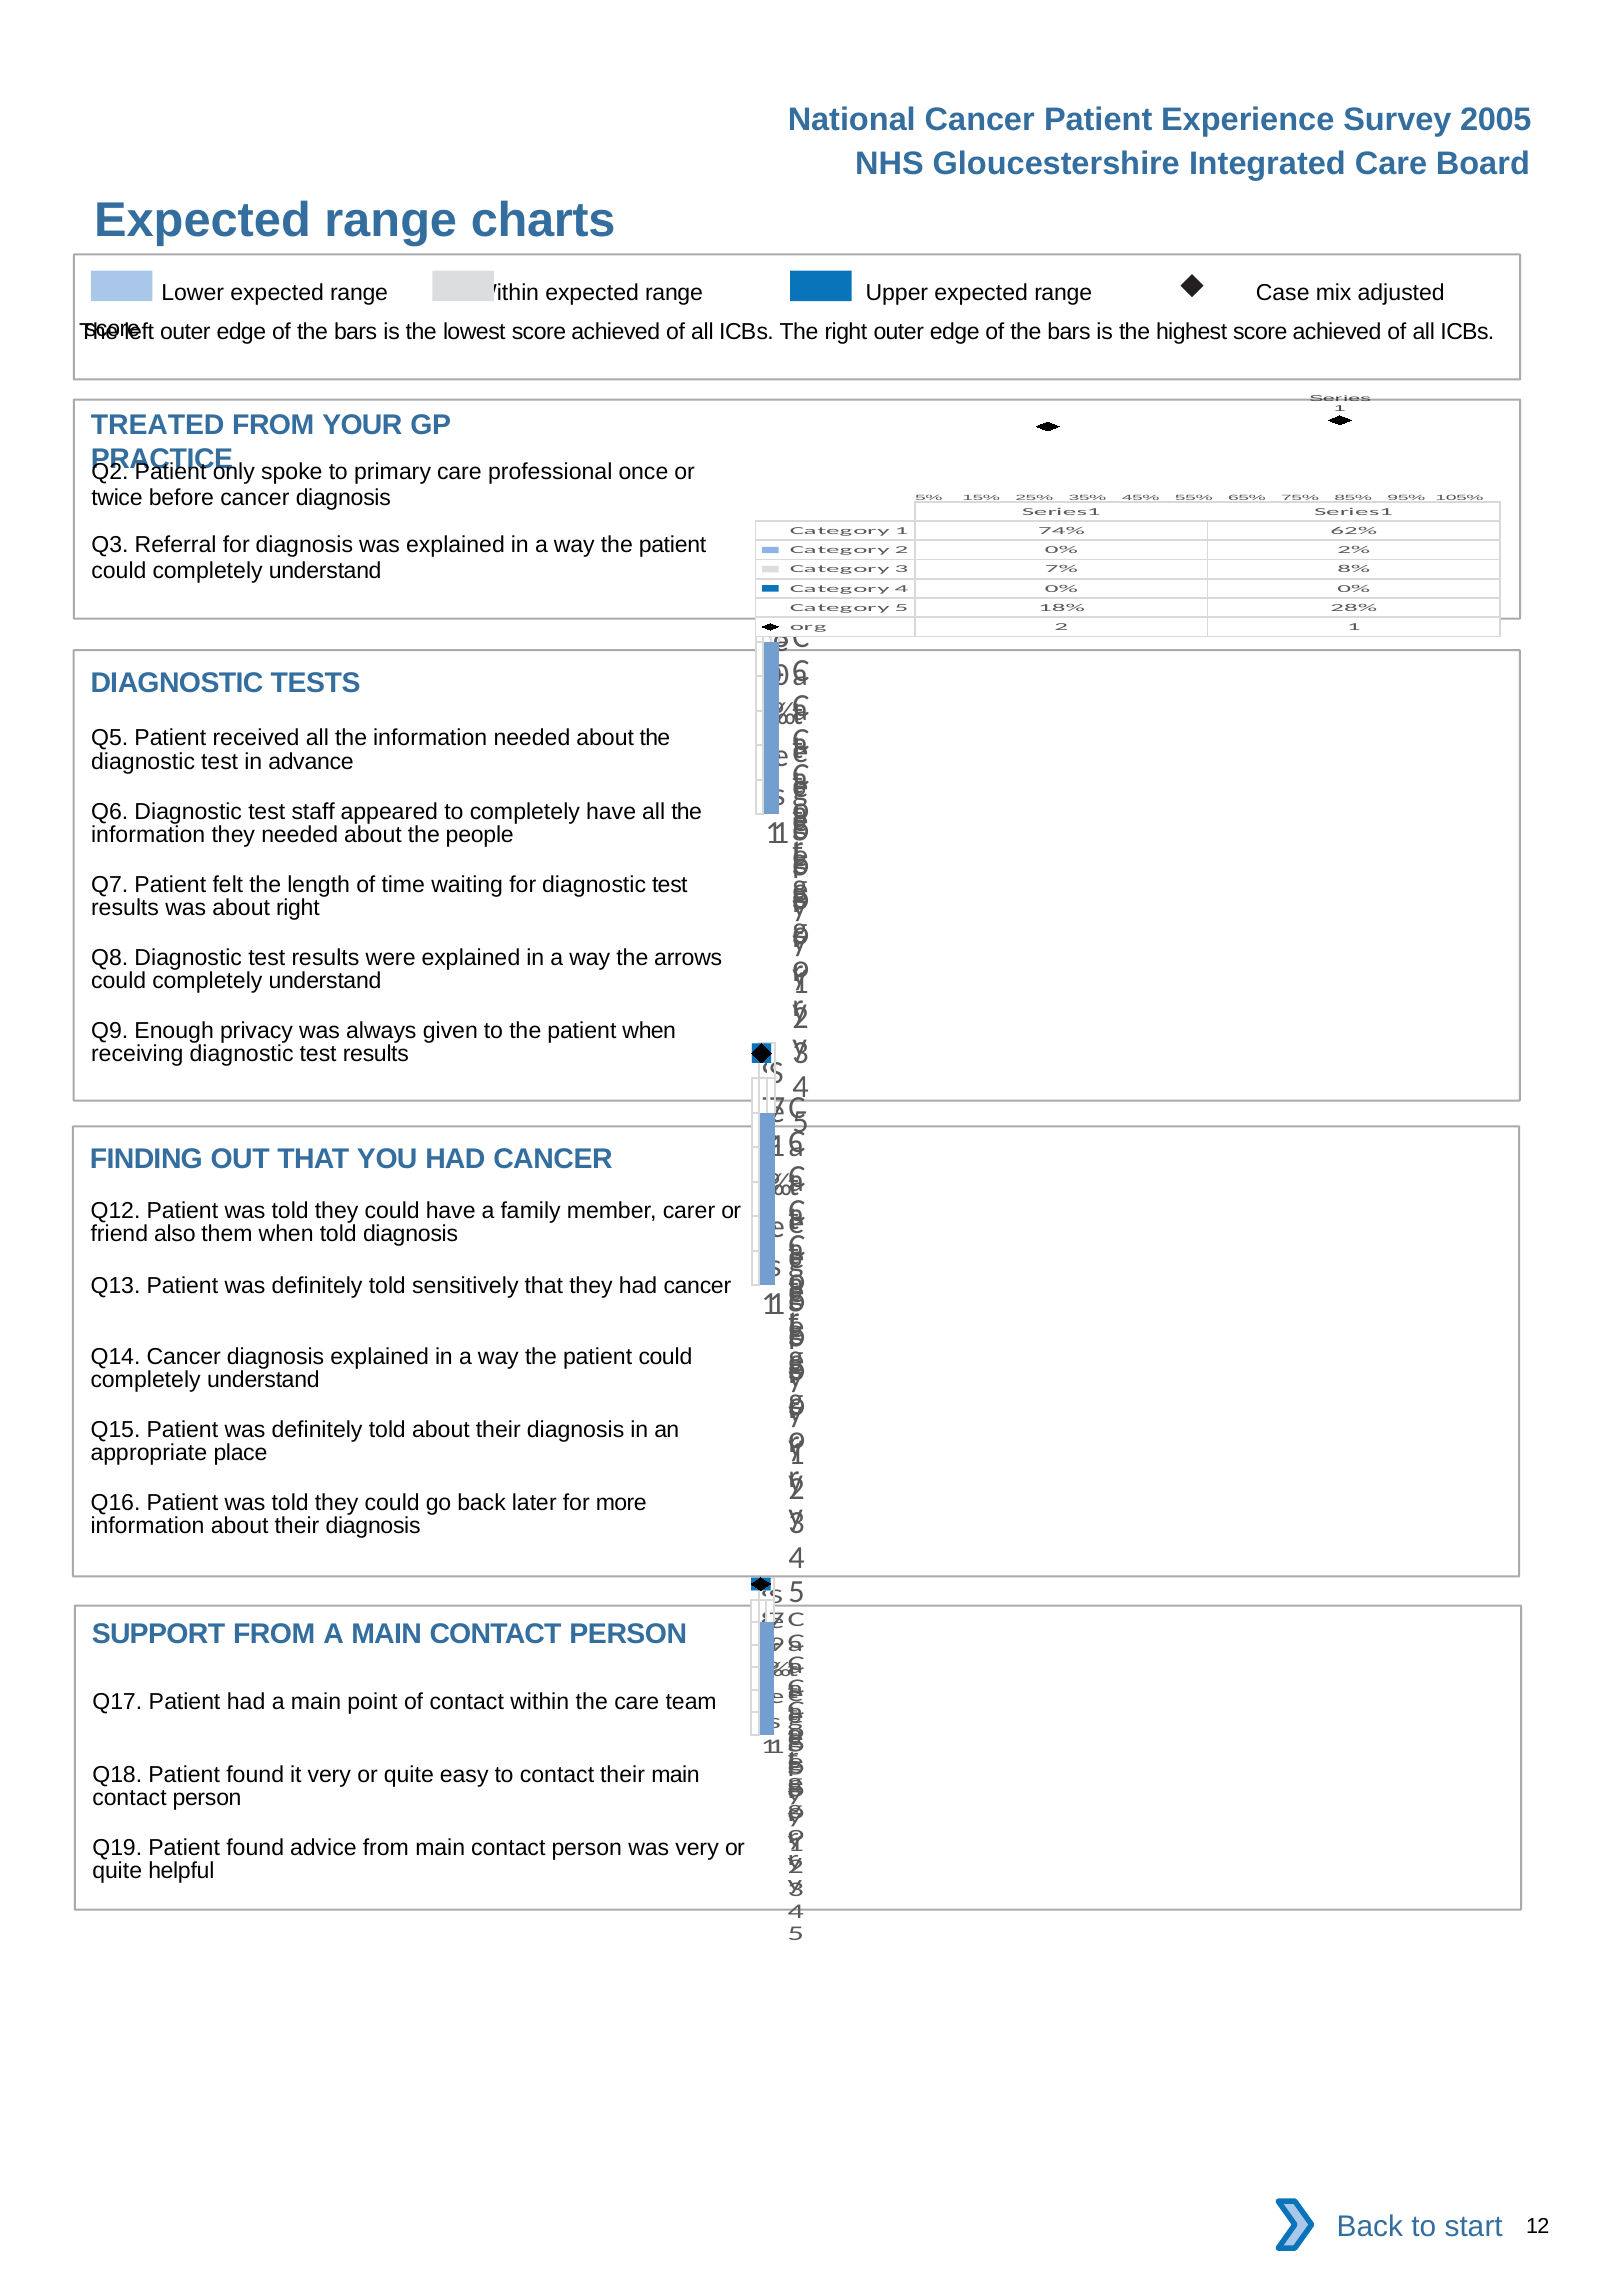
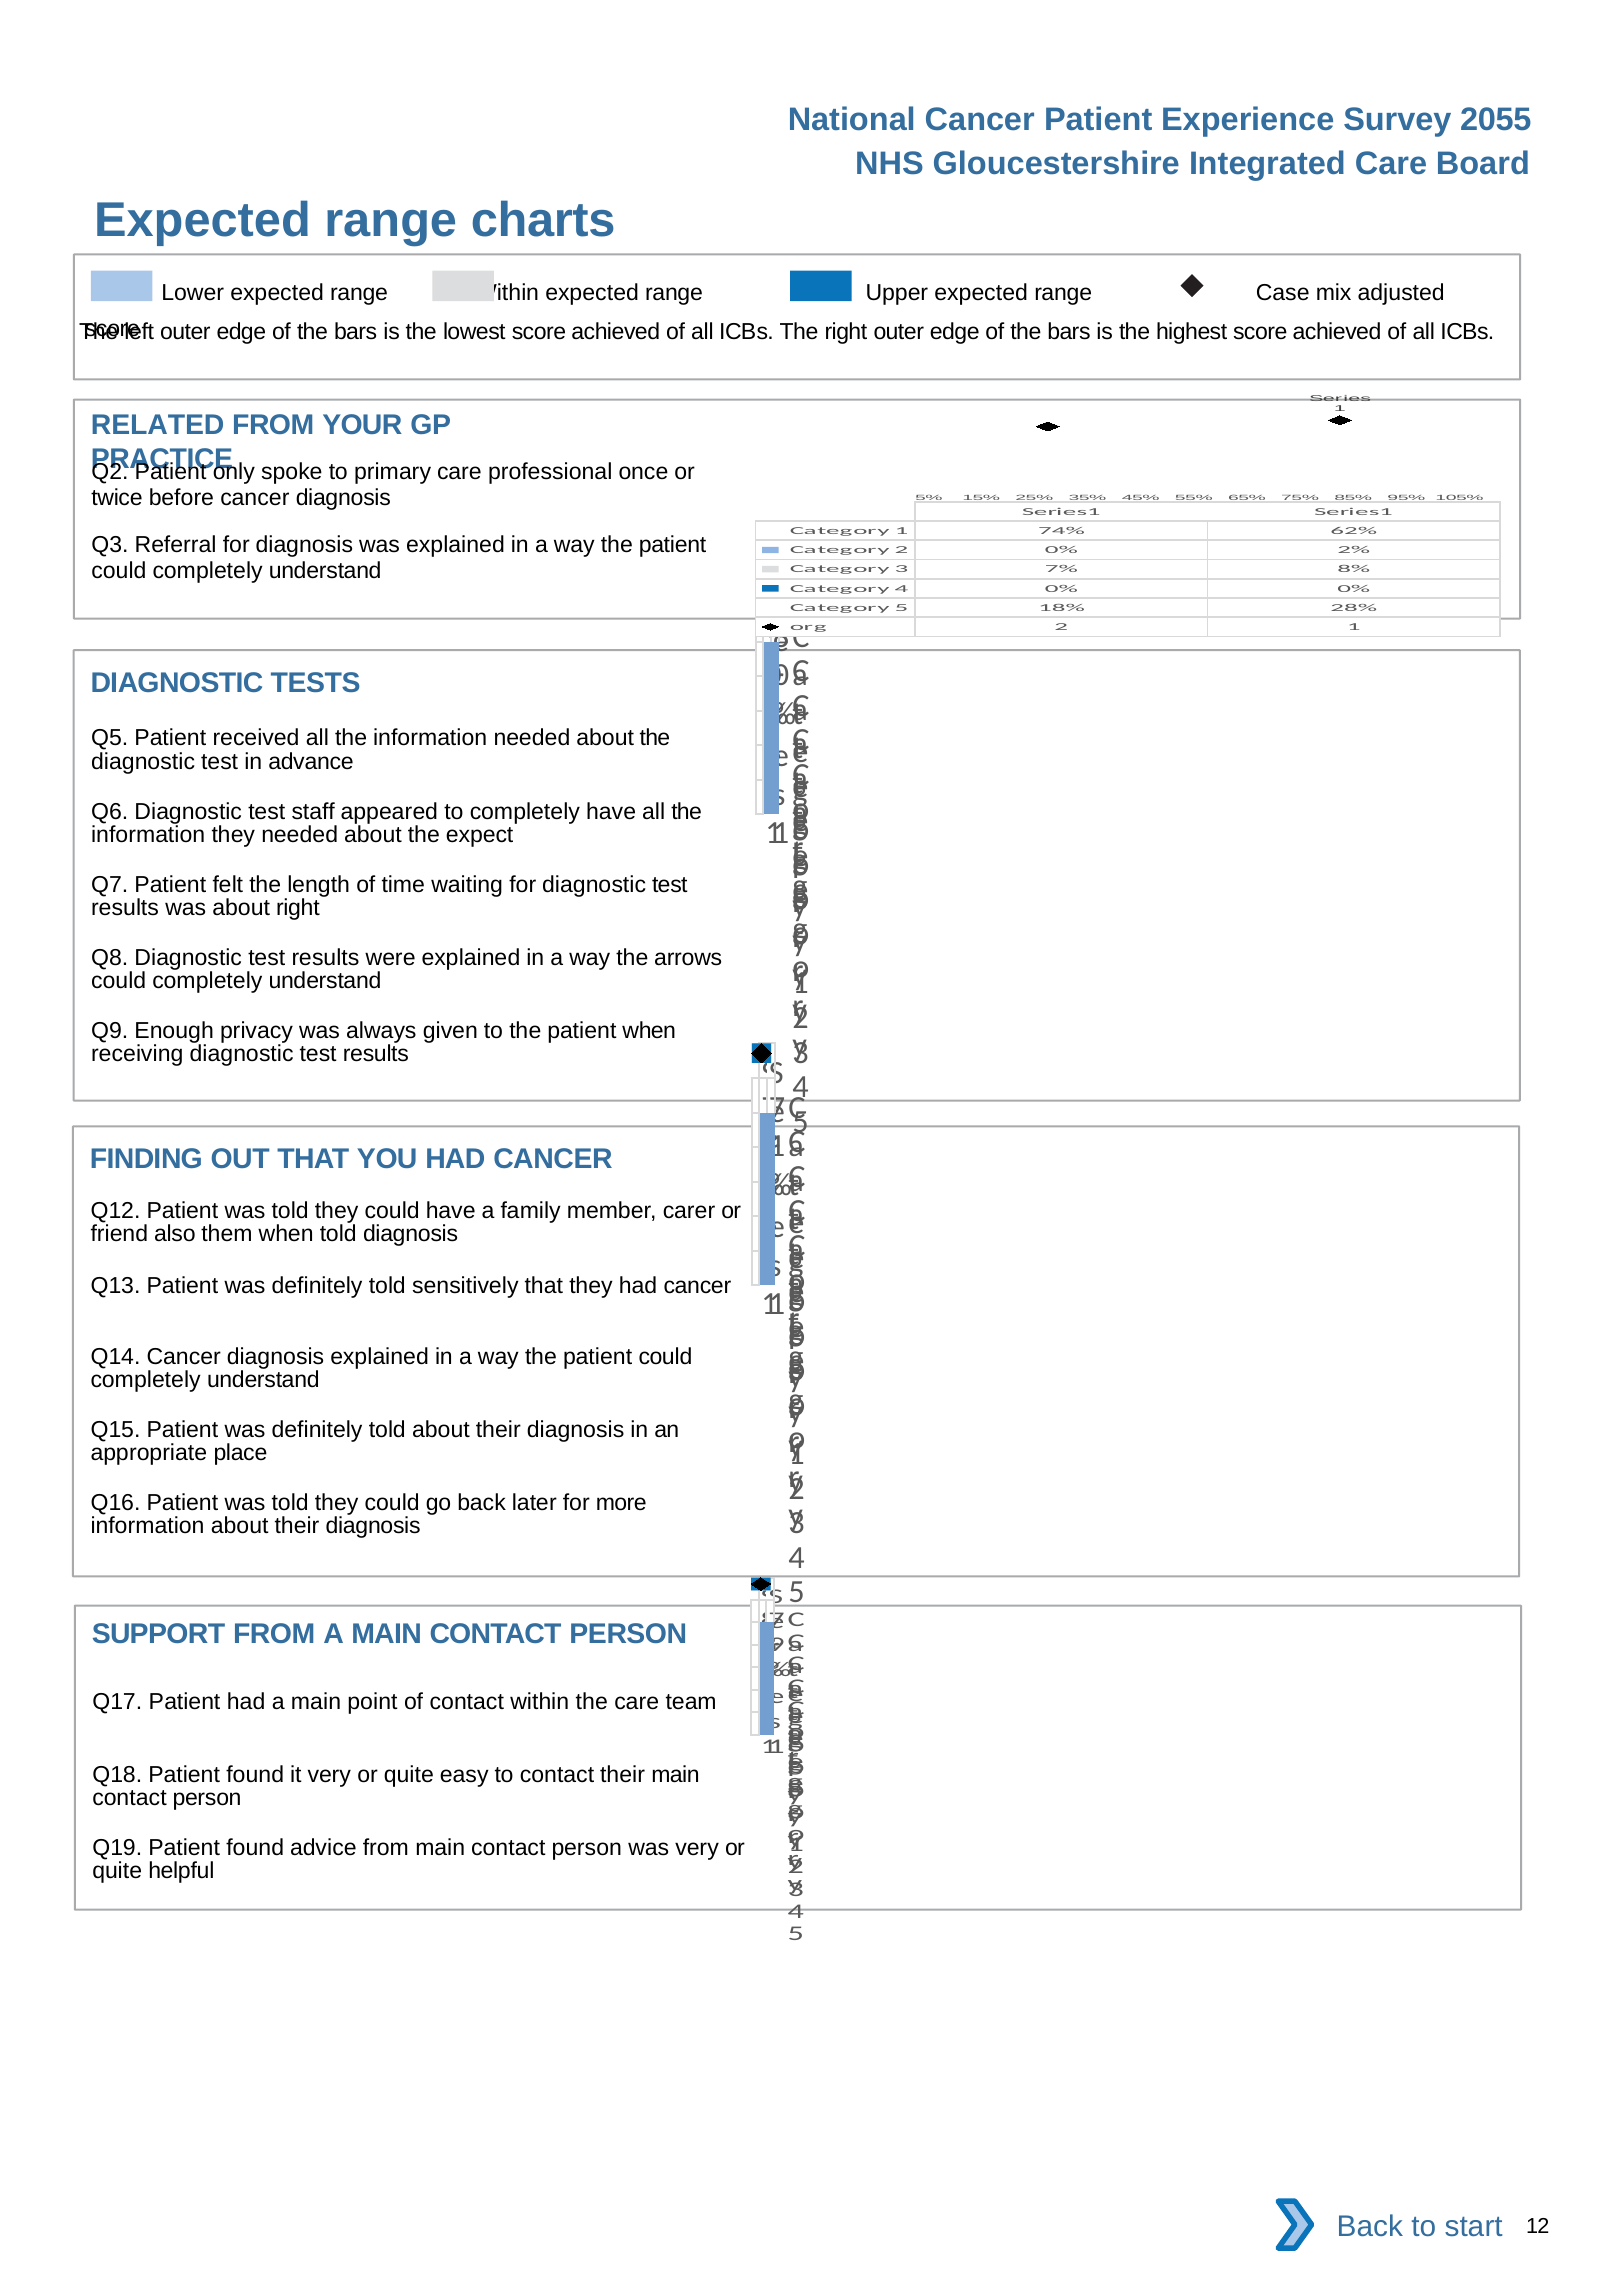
2005: 2005 -> 2055 (1496, 120)
TREATED: TREATED -> RELATED (158, 425)
people: people -> expect (480, 835)
